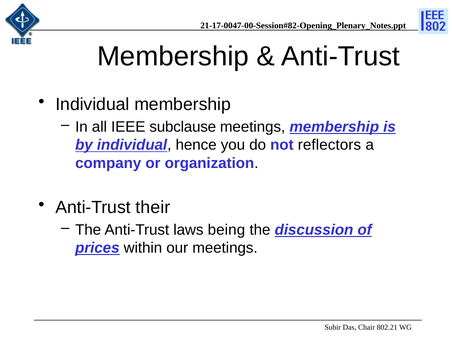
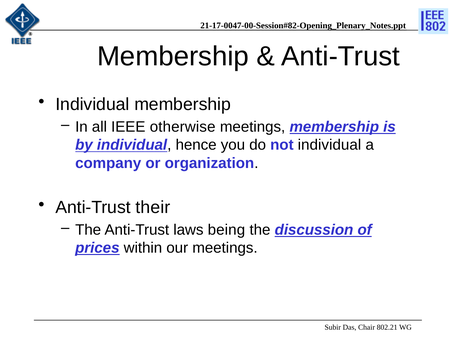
subclause: subclause -> otherwise (183, 127)
not reflectors: reflectors -> individual (329, 145)
